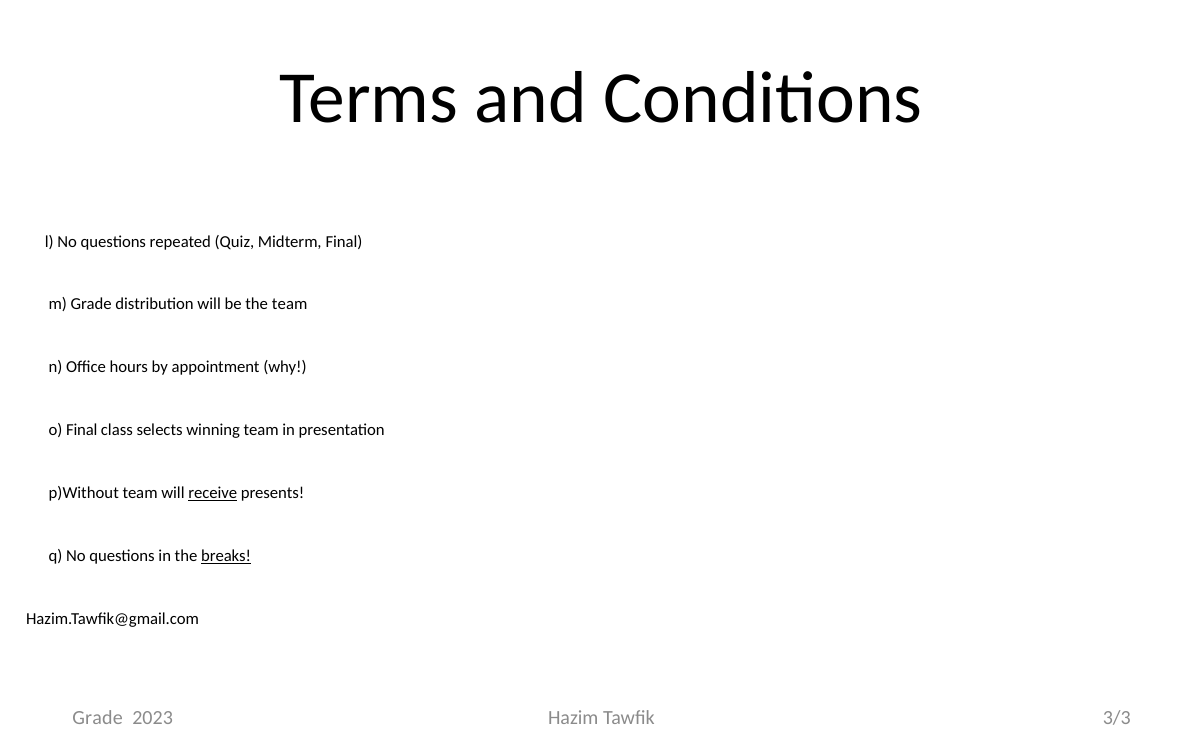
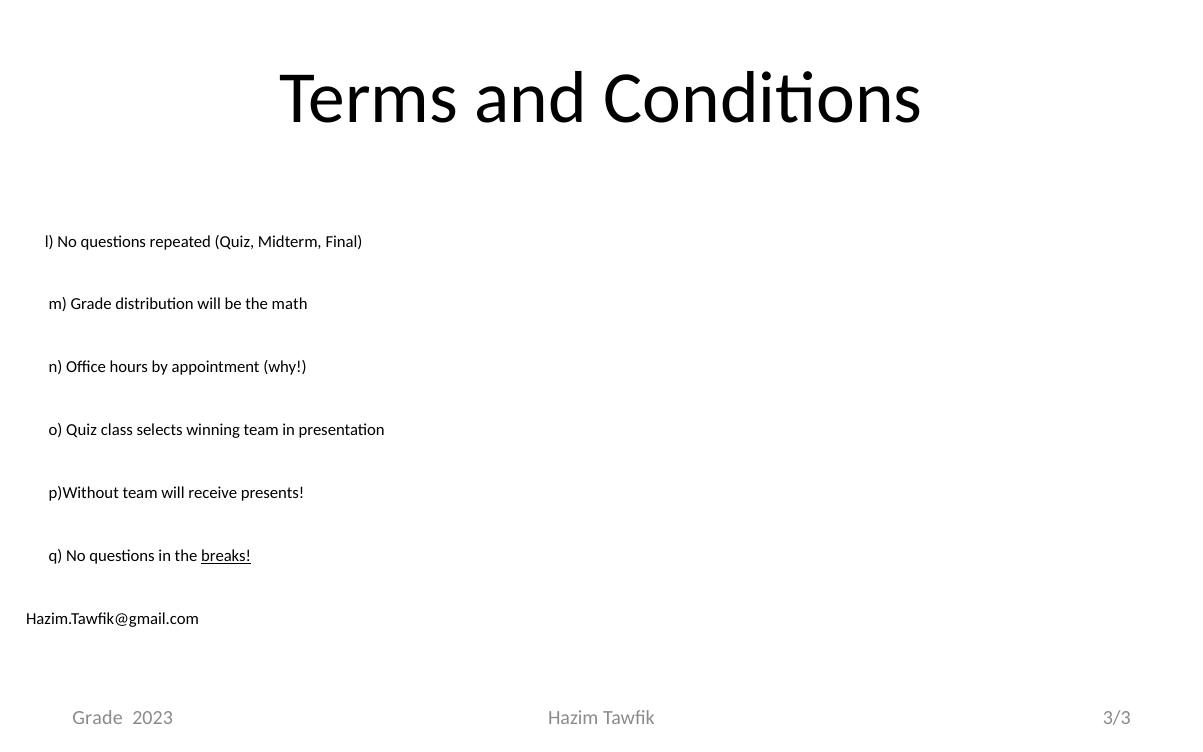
the team: team -> math (290, 304)
o Final: Final -> Quiz (82, 430)
receive underline: present -> none (213, 493)
